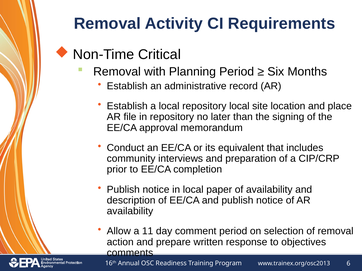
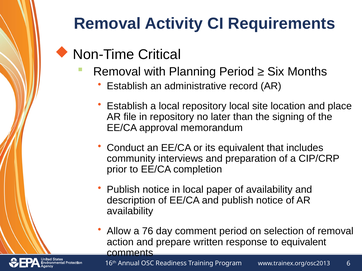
11: 11 -> 76 (148, 232)
to objectives: objectives -> equivalent (304, 242)
